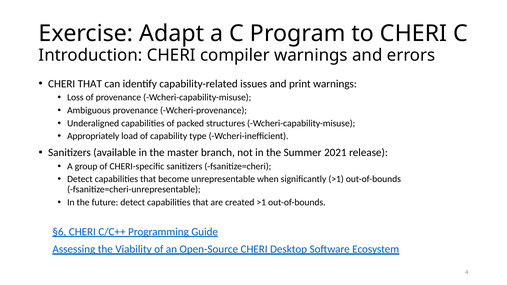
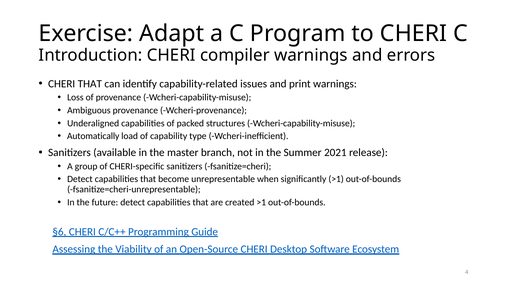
Appropriately: Appropriately -> Automatically (93, 136)
